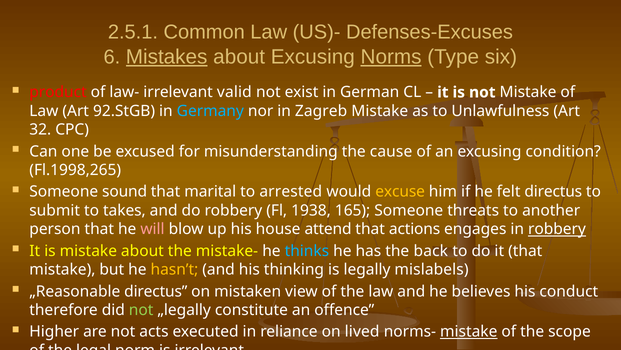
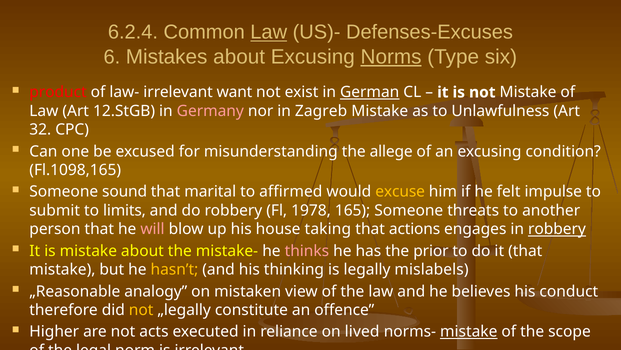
2.5.1: 2.5.1 -> 6.2.4 (133, 32)
Law underline: none -> present (269, 32)
Mistakes underline: present -> none (167, 57)
valid: valid -> want (235, 92)
German underline: none -> present (370, 92)
92.StGB: 92.StGB -> 12.StGB (124, 111)
Germany colour: light blue -> pink (210, 111)
cause: cause -> allege (391, 151)
Fl.1998,265: Fl.1998,265 -> Fl.1098,165 (75, 170)
arrested: arrested -> affirmed (291, 191)
felt directus: directus -> impulse (553, 191)
takes: takes -> limits (124, 210)
1938: 1938 -> 1978 (311, 210)
attend: attend -> taking (328, 229)
thinks colour: light blue -> pink (307, 250)
back: back -> prior (431, 250)
„Reasonable directus: directus -> analogy (156, 291)
not colour: light green -> yellow (141, 309)
